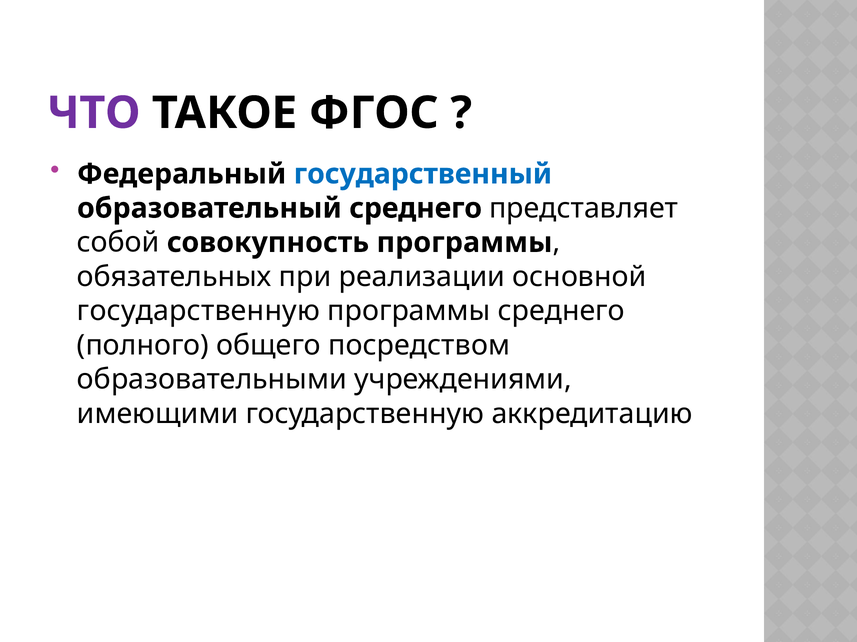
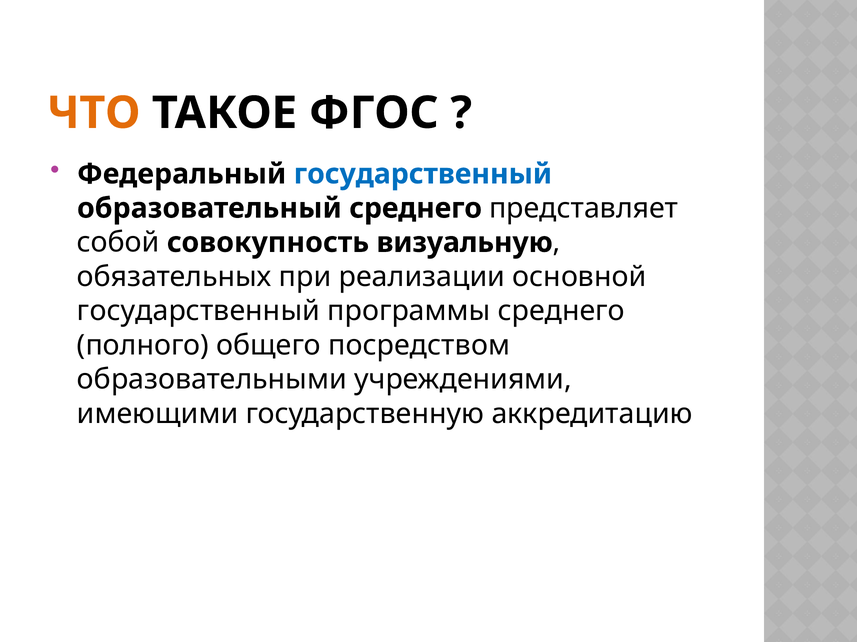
ЧТО colour: purple -> orange (94, 113)
совокупность программы: программы -> визуальную (465, 243)
государственную: государственную -> государственный (199, 311)
